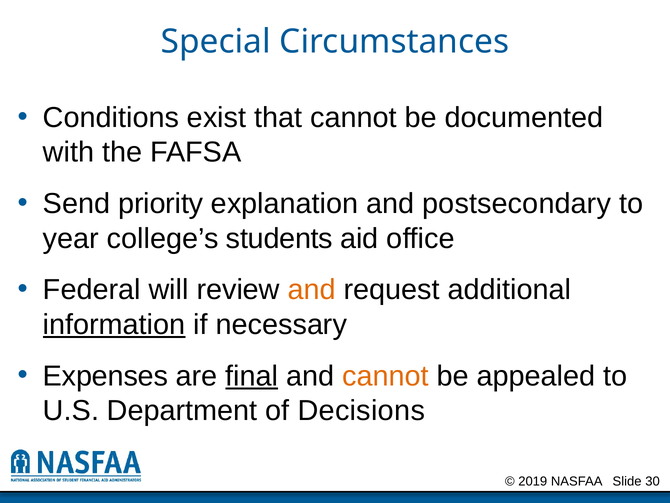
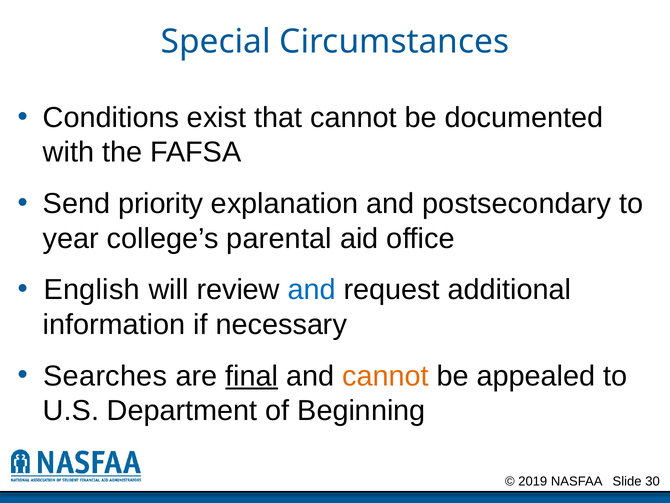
students: students -> parental (279, 238)
Federal: Federal -> English (92, 290)
and colour: orange -> blue (312, 290)
information underline: present -> none (114, 324)
Expenses: Expenses -> Searches (105, 376)
Decisions: Decisions -> Beginning (361, 410)
